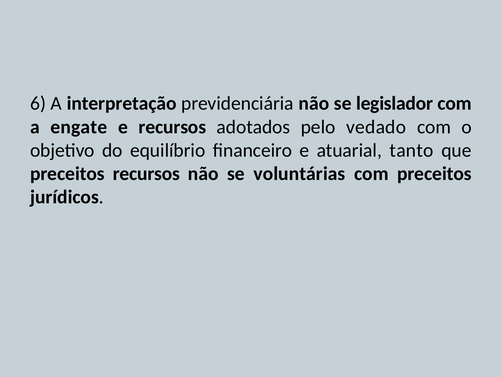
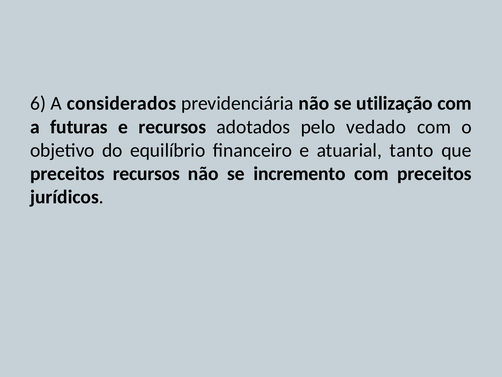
interpretação: interpretação -> considerados (121, 103)
legislador: legislador -> utilização (395, 103)
engate: engate -> futuras (79, 127)
voluntárias: voluntárias -> incremento (300, 174)
